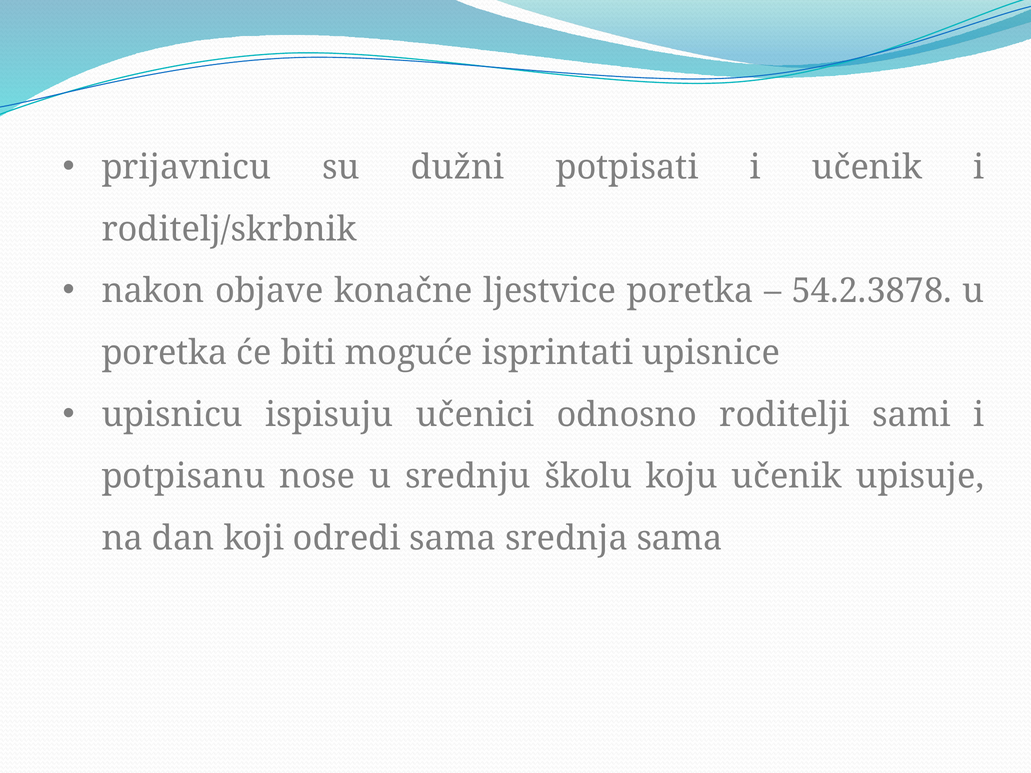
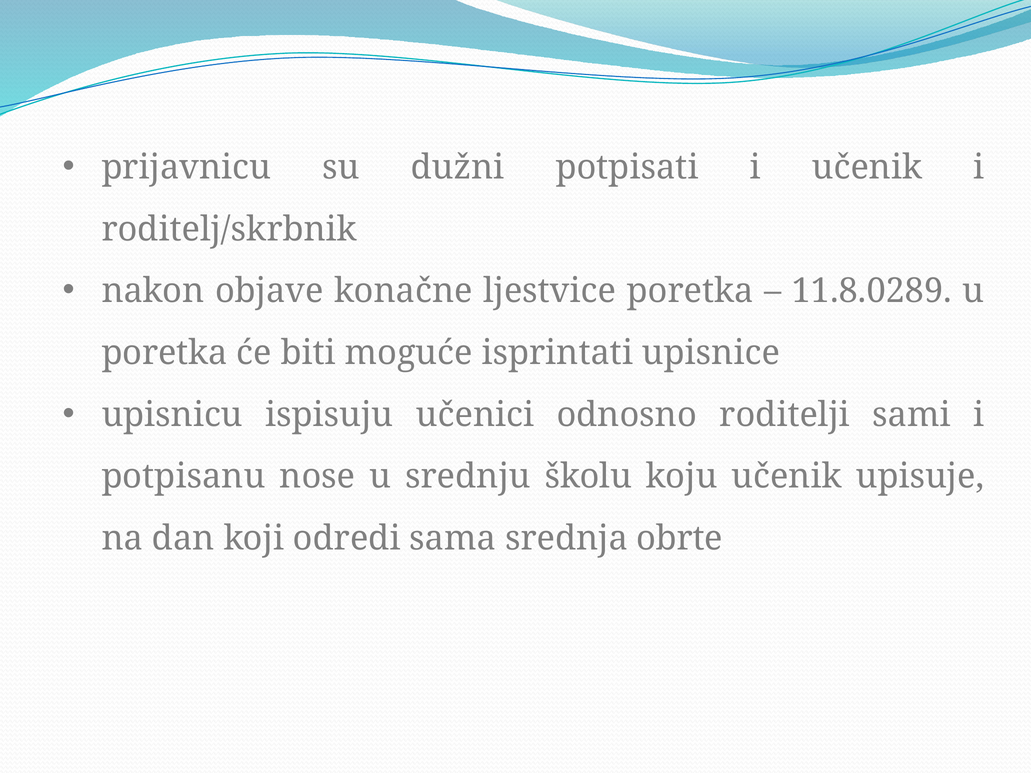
54.2.3878: 54.2.3878 -> 11.8.0289 (872, 291)
srednja sama: sama -> obrte (680, 539)
